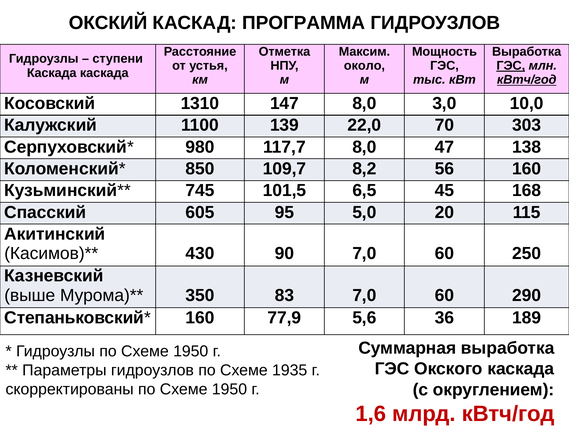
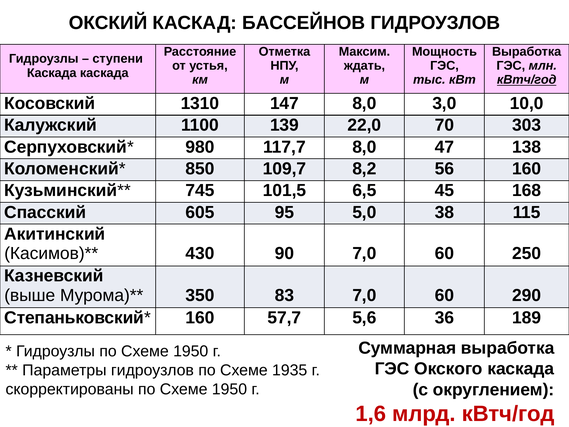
ПРОГРАММА: ПРОГРАММА -> БАССЕЙНОВ (304, 23)
около: около -> ждать (364, 66)
ГЭС underline: present -> none (511, 66)
20: 20 -> 38 (444, 212)
77,9: 77,9 -> 57,7 (284, 317)
